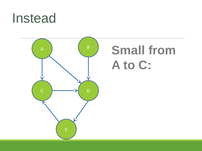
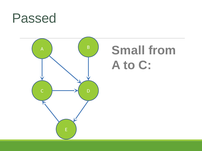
Instead: Instead -> Passed (34, 18)
